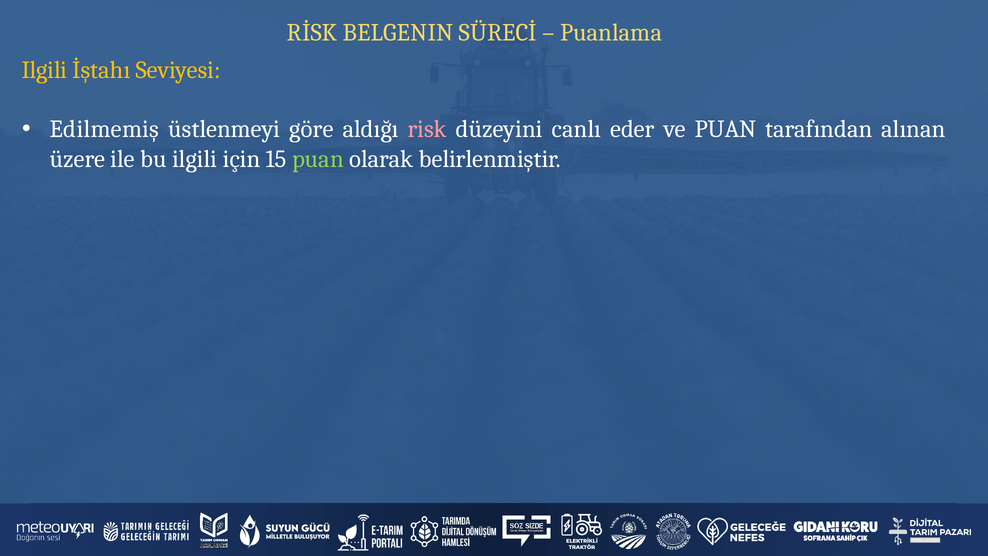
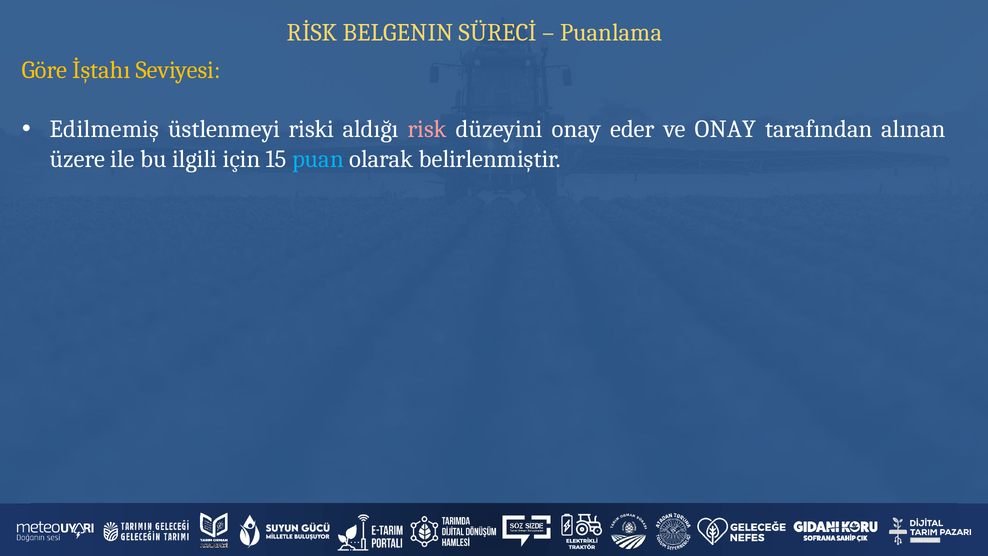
Ilgili: Ilgili -> Göre (44, 70)
göre: göre -> riski (312, 129)
düzeyini canlı: canlı -> onay (576, 129)
ve PUAN: PUAN -> ONAY (725, 129)
puan colour: light green -> light blue (318, 159)
